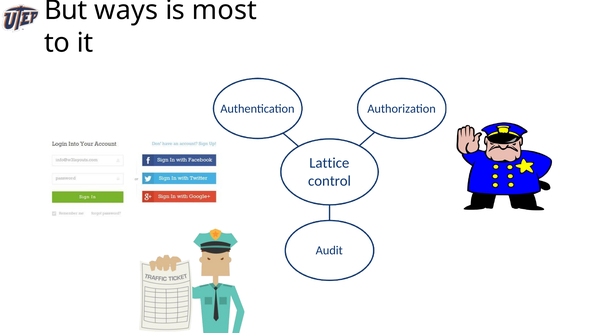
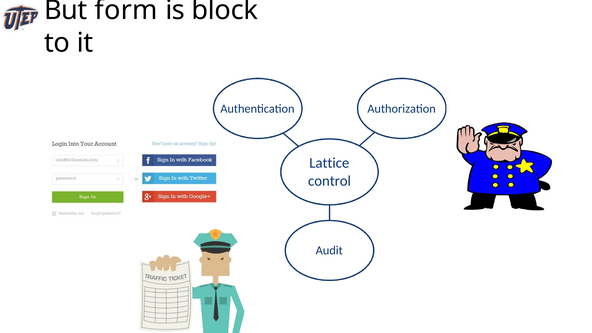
ways: ways -> form (126, 10)
most: most -> block (225, 10)
